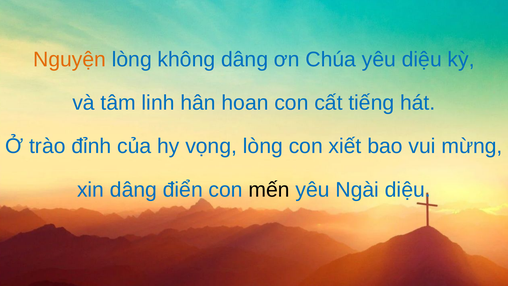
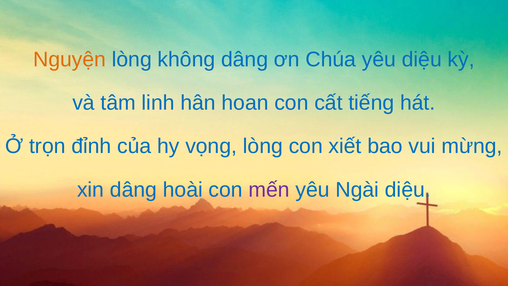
trào: trào -> trọn (47, 146)
điển: điển -> hoài (183, 190)
mến colour: black -> purple (269, 190)
